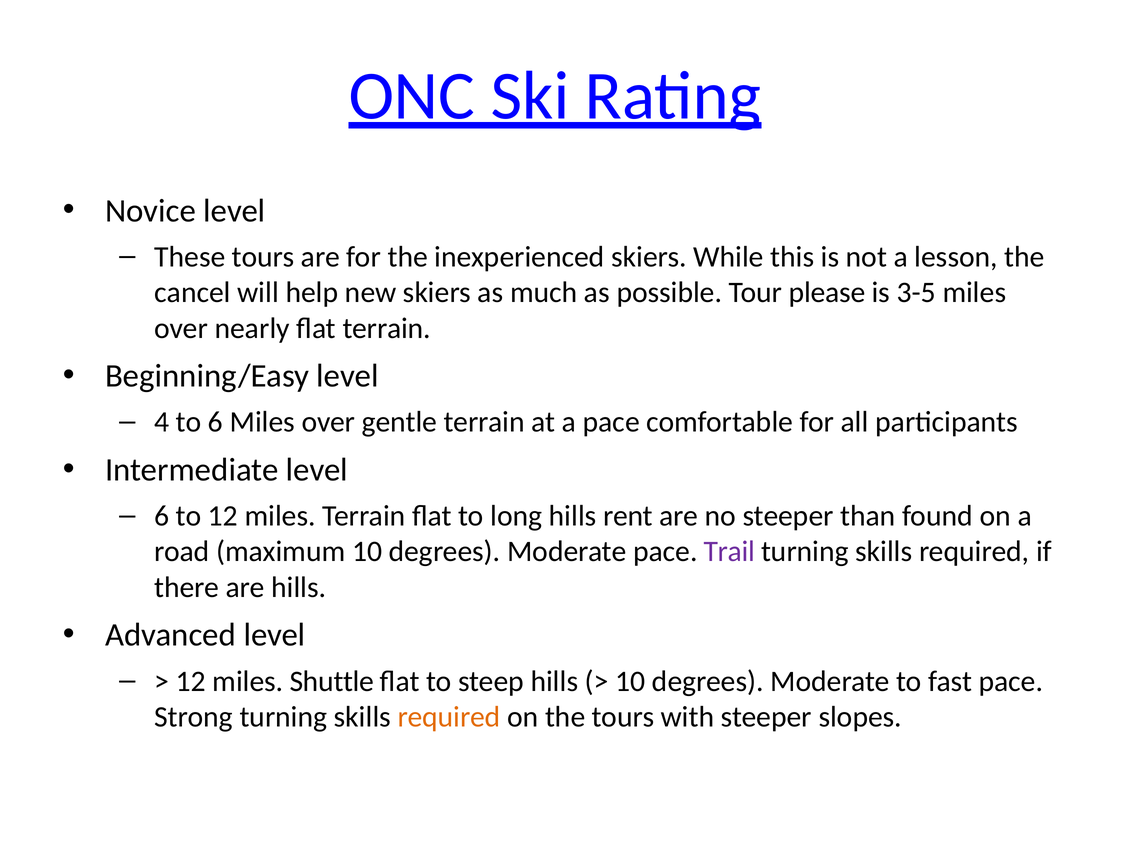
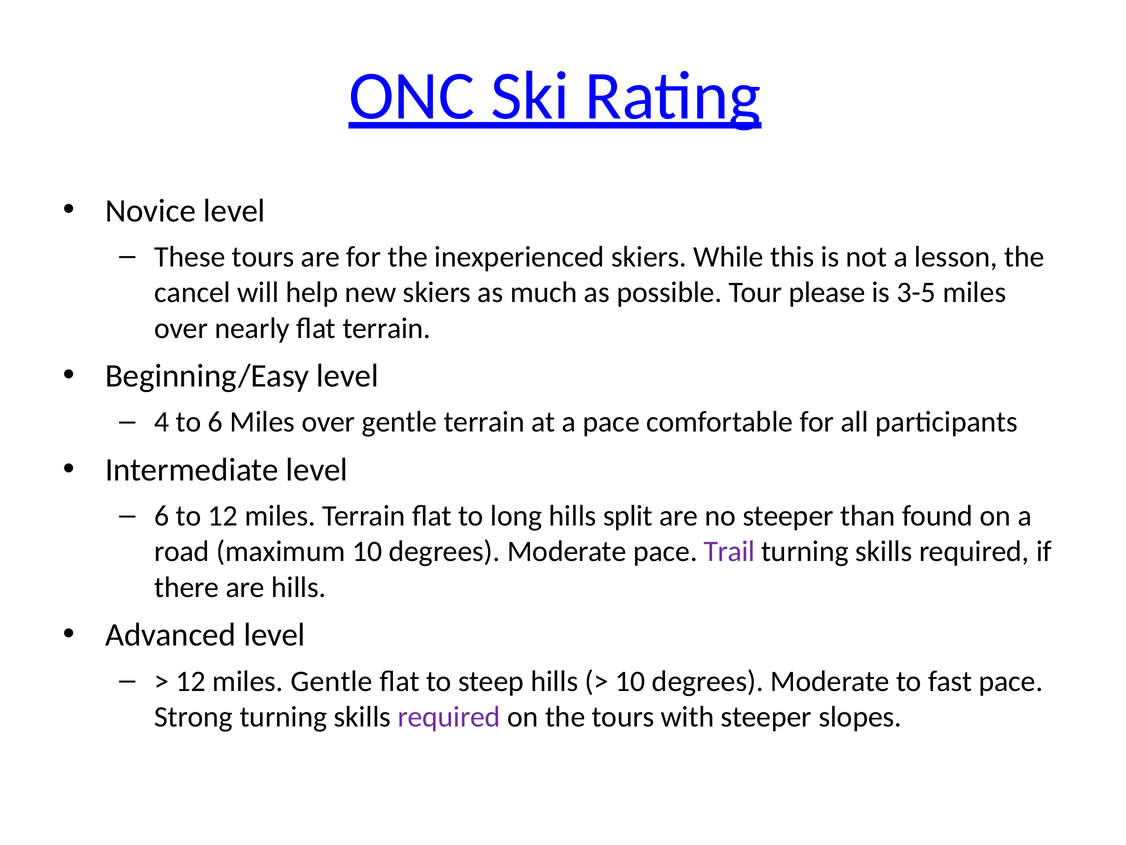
rent: rent -> split (628, 516)
miles Shuttle: Shuttle -> Gentle (332, 681)
required colour: orange -> purple (449, 716)
